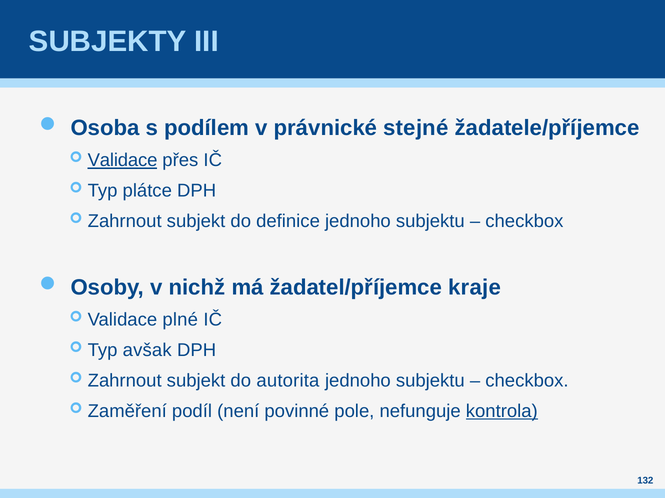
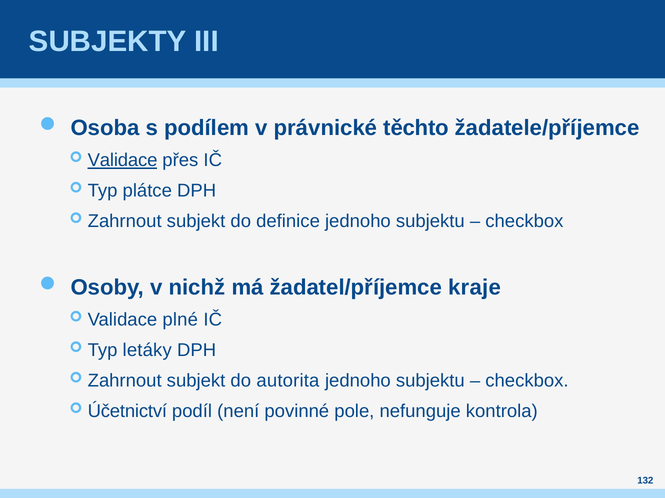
stejné: stejné -> těchto (416, 128)
avšak: avšak -> letáky (147, 351)
Zaměření: Zaměření -> Účetnictví (127, 412)
kontrola underline: present -> none (502, 412)
